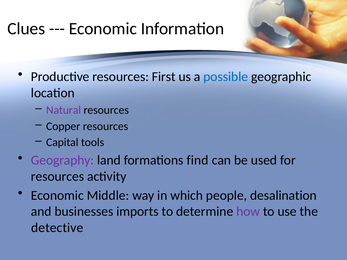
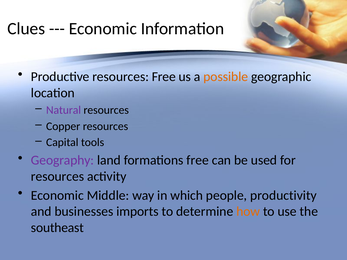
resources First: First -> Free (164, 77)
possible colour: blue -> orange (226, 77)
formations find: find -> free (198, 160)
desalination: desalination -> productivity (283, 196)
how colour: purple -> orange (248, 212)
detective: detective -> southeast (57, 228)
